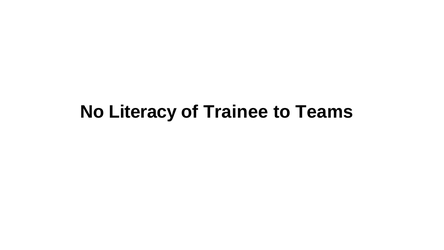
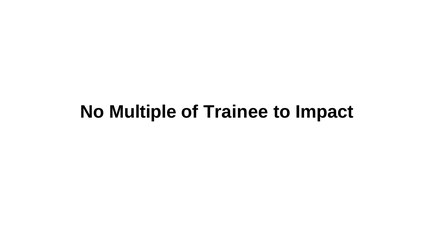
Literacy: Literacy -> Multiple (143, 112)
Teams: Teams -> Impact (325, 112)
